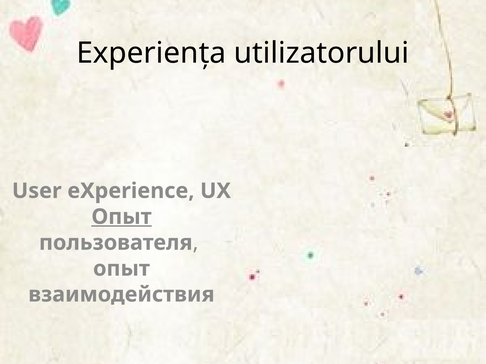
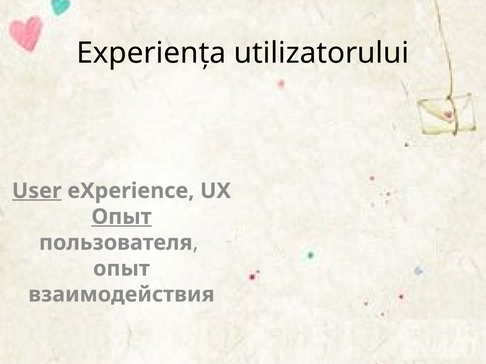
User underline: none -> present (37, 191)
